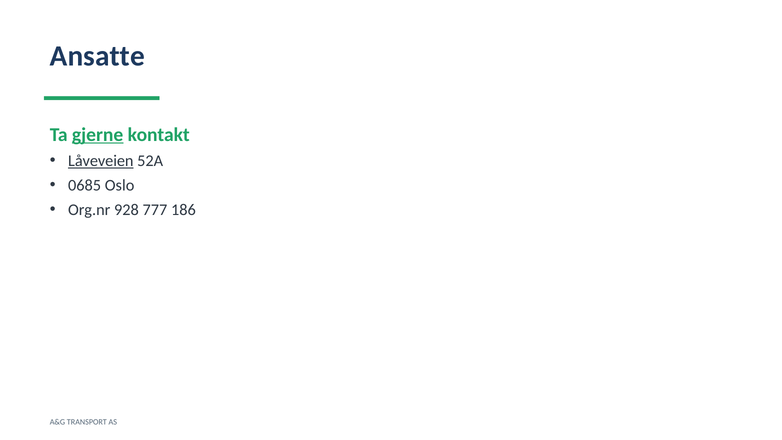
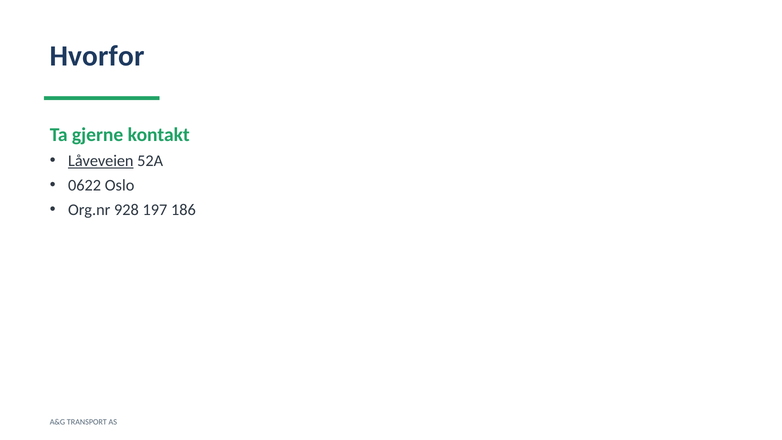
Ansatte: Ansatte -> Hvorfor (97, 56)
gjerne underline: present -> none (98, 135)
0685: 0685 -> 0622 (85, 185)
777: 777 -> 197 (155, 210)
